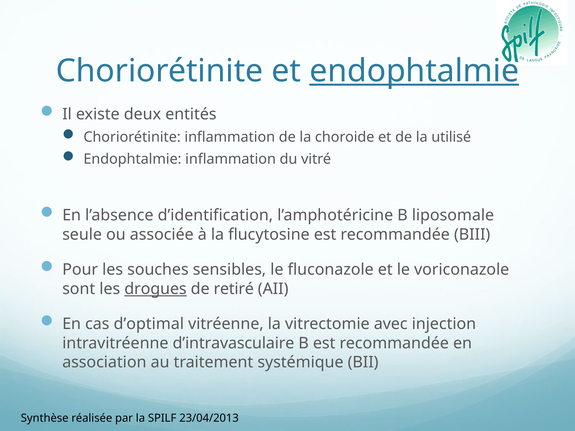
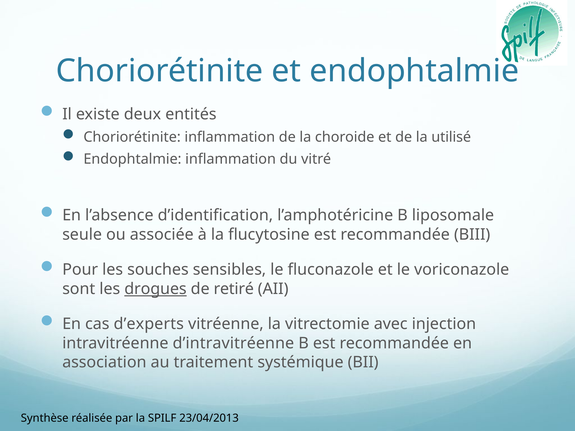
endophtalmie underline: present -> none (414, 71)
d’optimal: d’optimal -> d’experts (149, 324)
d’intravasculaire: d’intravasculaire -> d’intravitréenne (233, 343)
